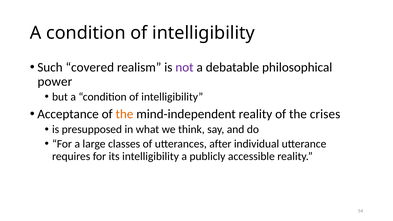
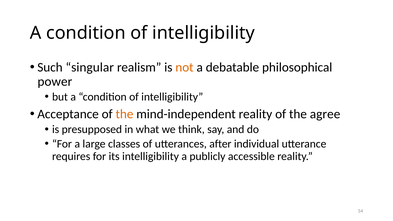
covered: covered -> singular (90, 67)
not colour: purple -> orange (184, 67)
crises: crises -> agree (325, 114)
